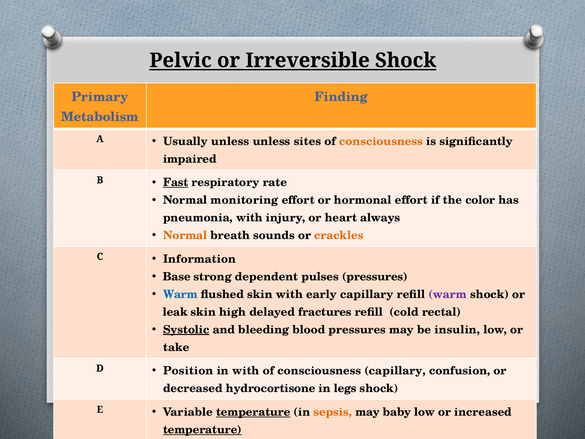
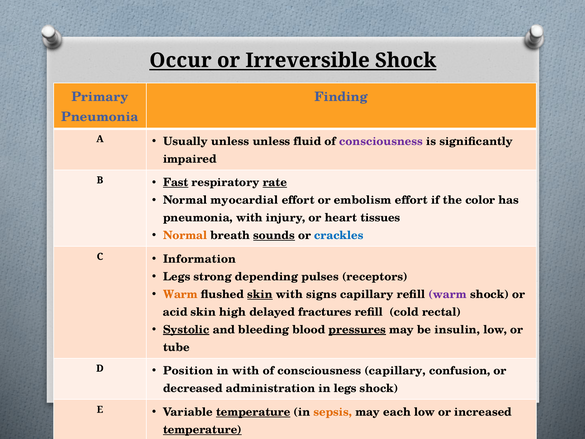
Pelvic: Pelvic -> Occur (181, 60)
Metabolism: Metabolism -> Pneumonia (100, 117)
sites: sites -> fluid (308, 141)
consciousness colour: orange -> purple (381, 141)
rate underline: none -> present (275, 182)
monitoring: monitoring -> myocardial (244, 200)
hormonal: hormonal -> embolism (363, 200)
always: always -> tissues (380, 218)
sounds underline: none -> present (274, 235)
crackles colour: orange -> blue (339, 235)
Base: Base -> Legs (177, 276)
dependent: dependent -> depending (267, 276)
pulses pressures: pressures -> receptors (375, 276)
Warm colour: blue -> orange (180, 294)
skin underline: none -> present (260, 294)
early: early -> signs (321, 294)
leak: leak -> acid (175, 312)
pressures underline: none -> present (357, 329)
take: take -> tube (176, 347)
hydrocortisone: hydrocortisone -> administration (271, 388)
baby: baby -> each (397, 412)
